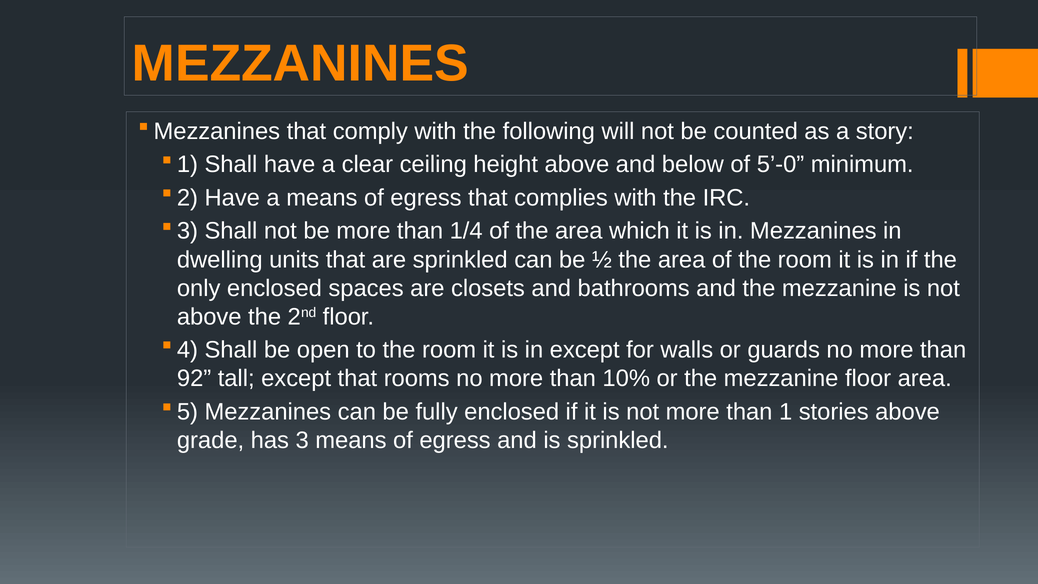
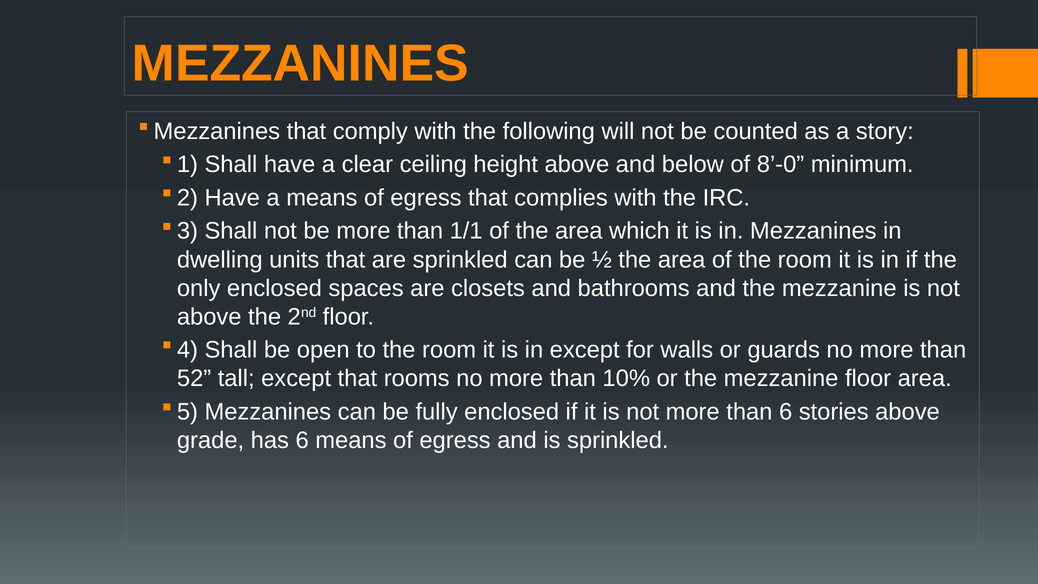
5’-0: 5’-0 -> 8’-0 (781, 165)
1/4: 1/4 -> 1/1 (466, 231)
92: 92 -> 52 (194, 378)
than 1: 1 -> 6 (786, 412)
has 3: 3 -> 6 (302, 440)
